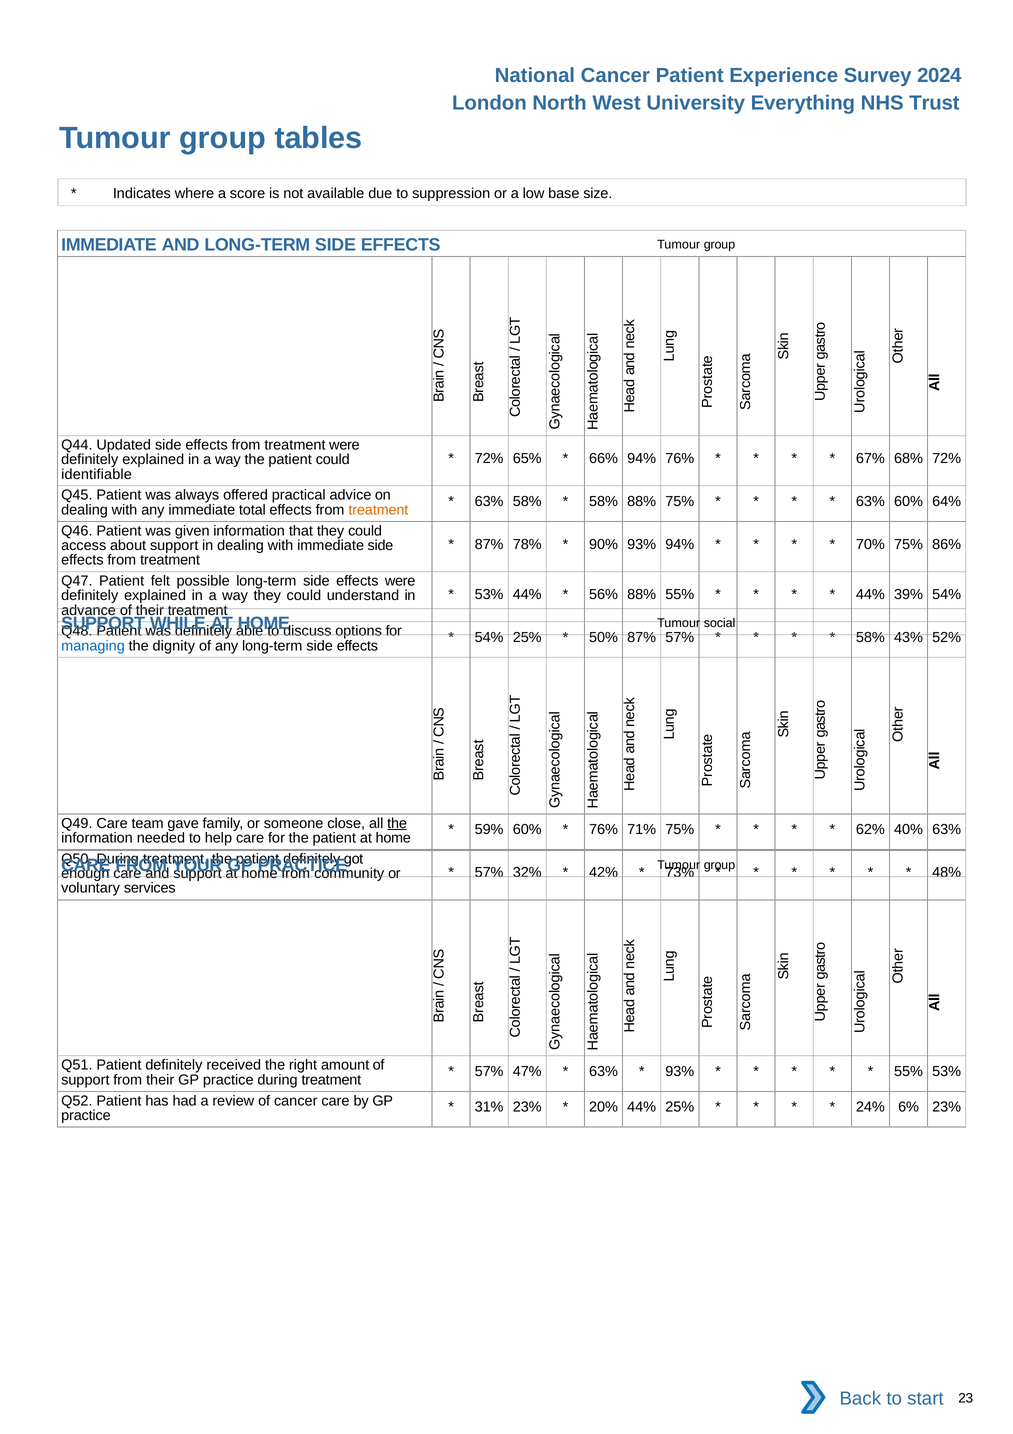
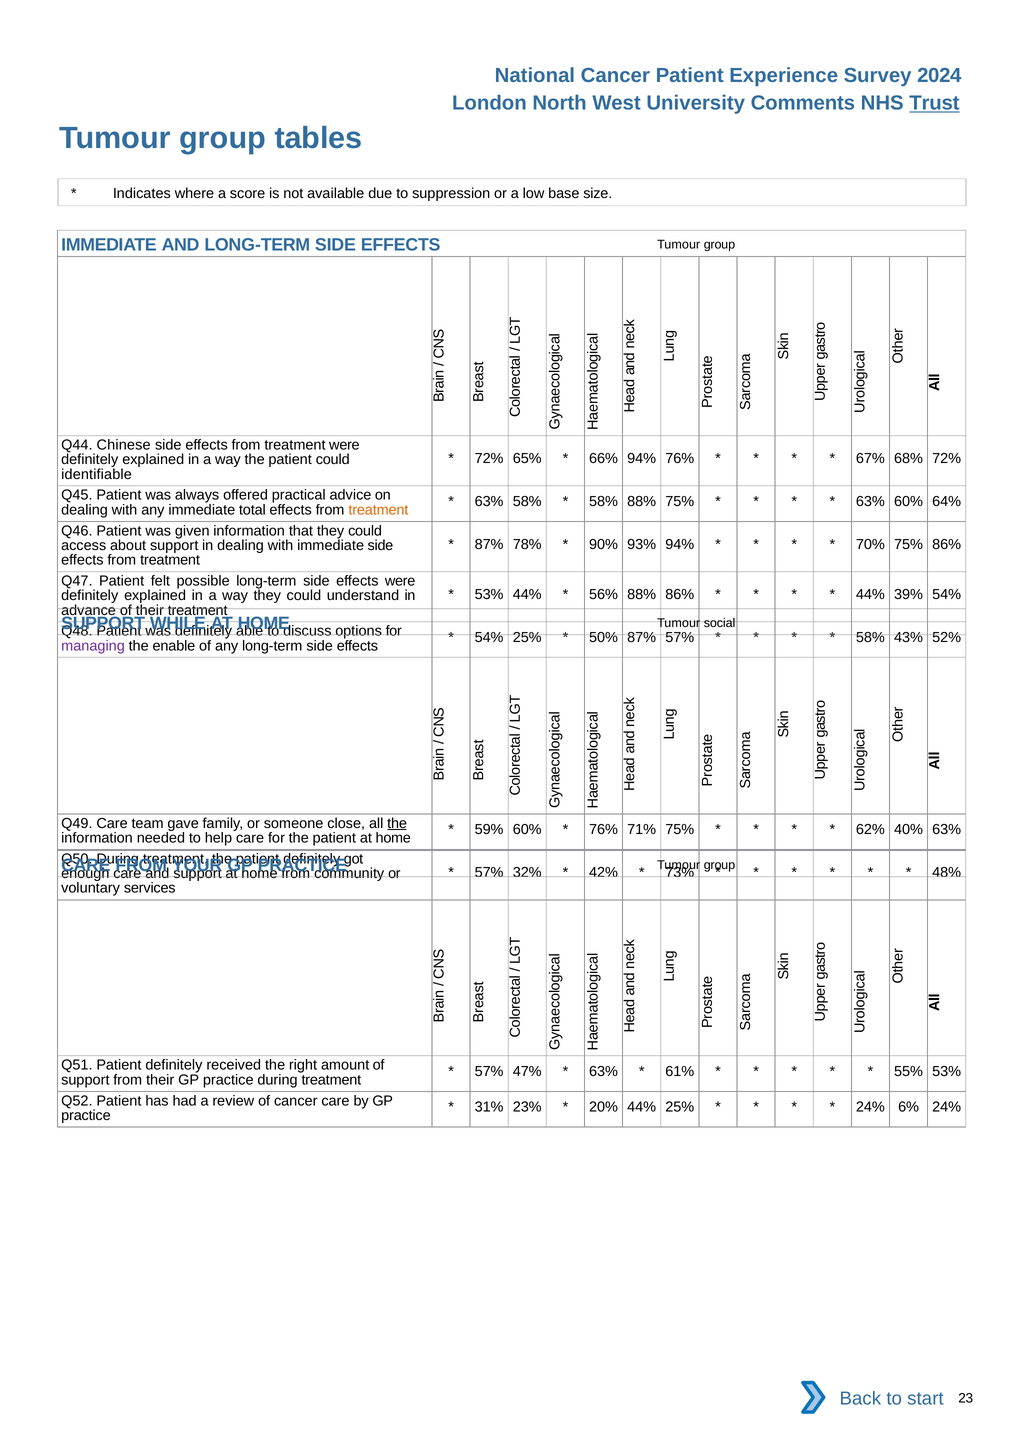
Everything: Everything -> Comments (803, 103)
Trust underline: none -> present (934, 103)
Updated: Updated -> Chinese (124, 445)
88% 55%: 55% -> 86% (680, 594)
managing colour: blue -> purple (93, 646)
dignity: dignity -> enable (174, 646)
93%: 93% -> 61% (680, 1071)
6% 23%: 23% -> 24% (947, 1107)
